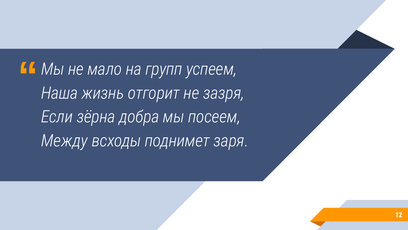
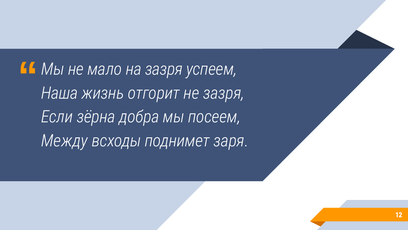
на групп: групп -> зазря (164, 69)
